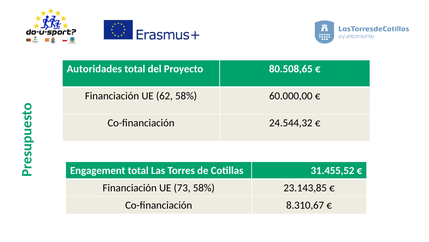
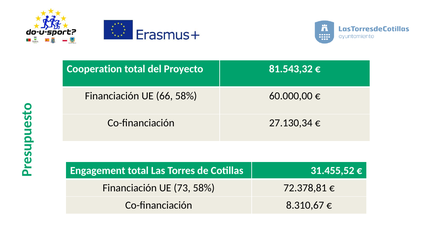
Autoridades: Autoridades -> Cooperation (94, 69)
80.508,65: 80.508,65 -> 81.543,32 (291, 69)
62: 62 -> 66 (164, 96)
24.544,32: 24.544,32 -> 27.130,34 (291, 123)
23.143,85: 23.143,85 -> 72.378,81 (305, 187)
